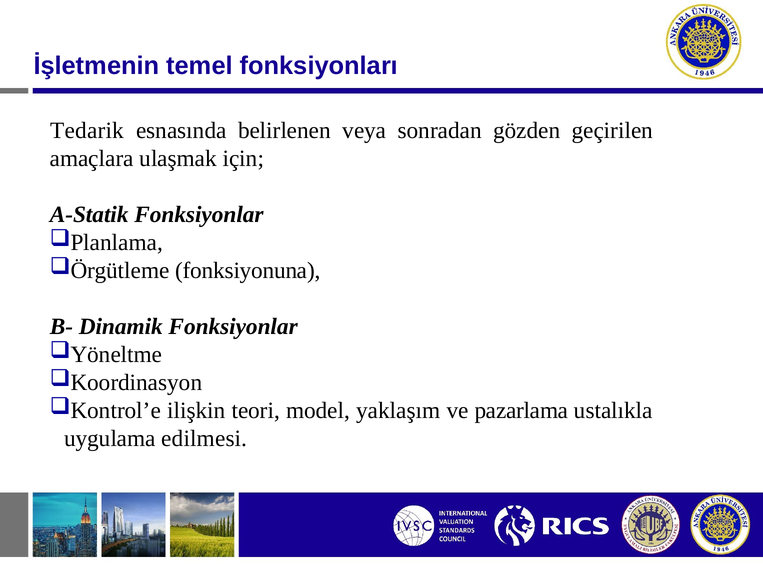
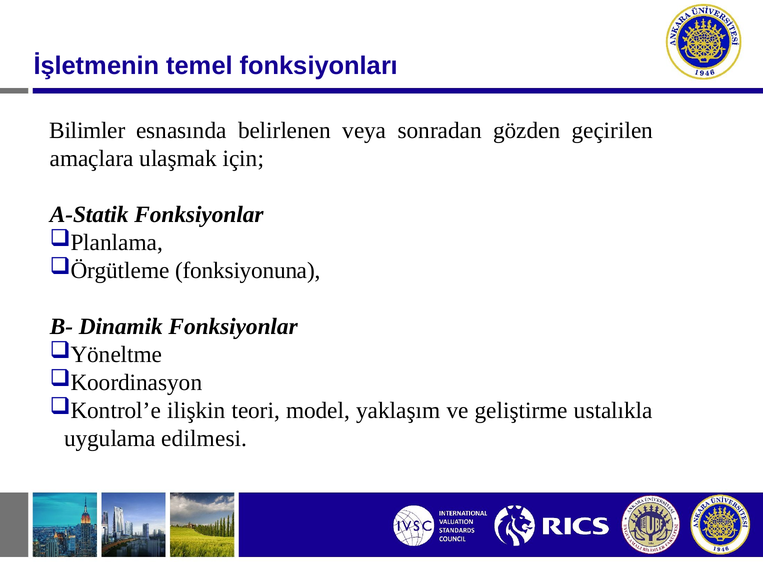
Tedarik: Tedarik -> Bilimler (87, 130)
pazarlama: pazarlama -> geliştirme (521, 410)
